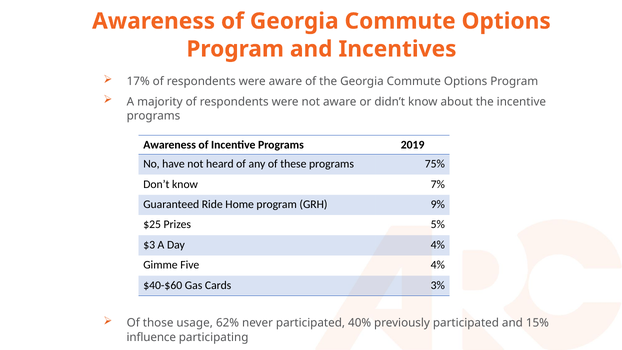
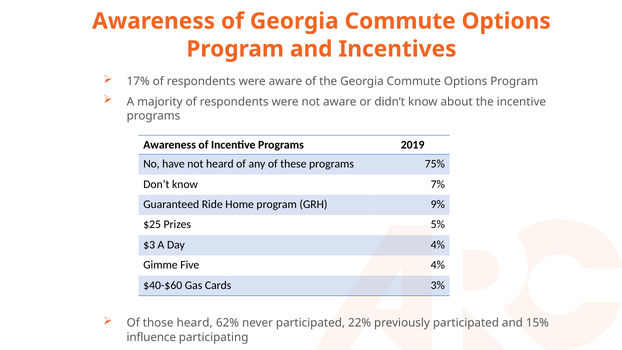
those usage: usage -> heard (195, 323)
40%: 40% -> 22% (360, 323)
